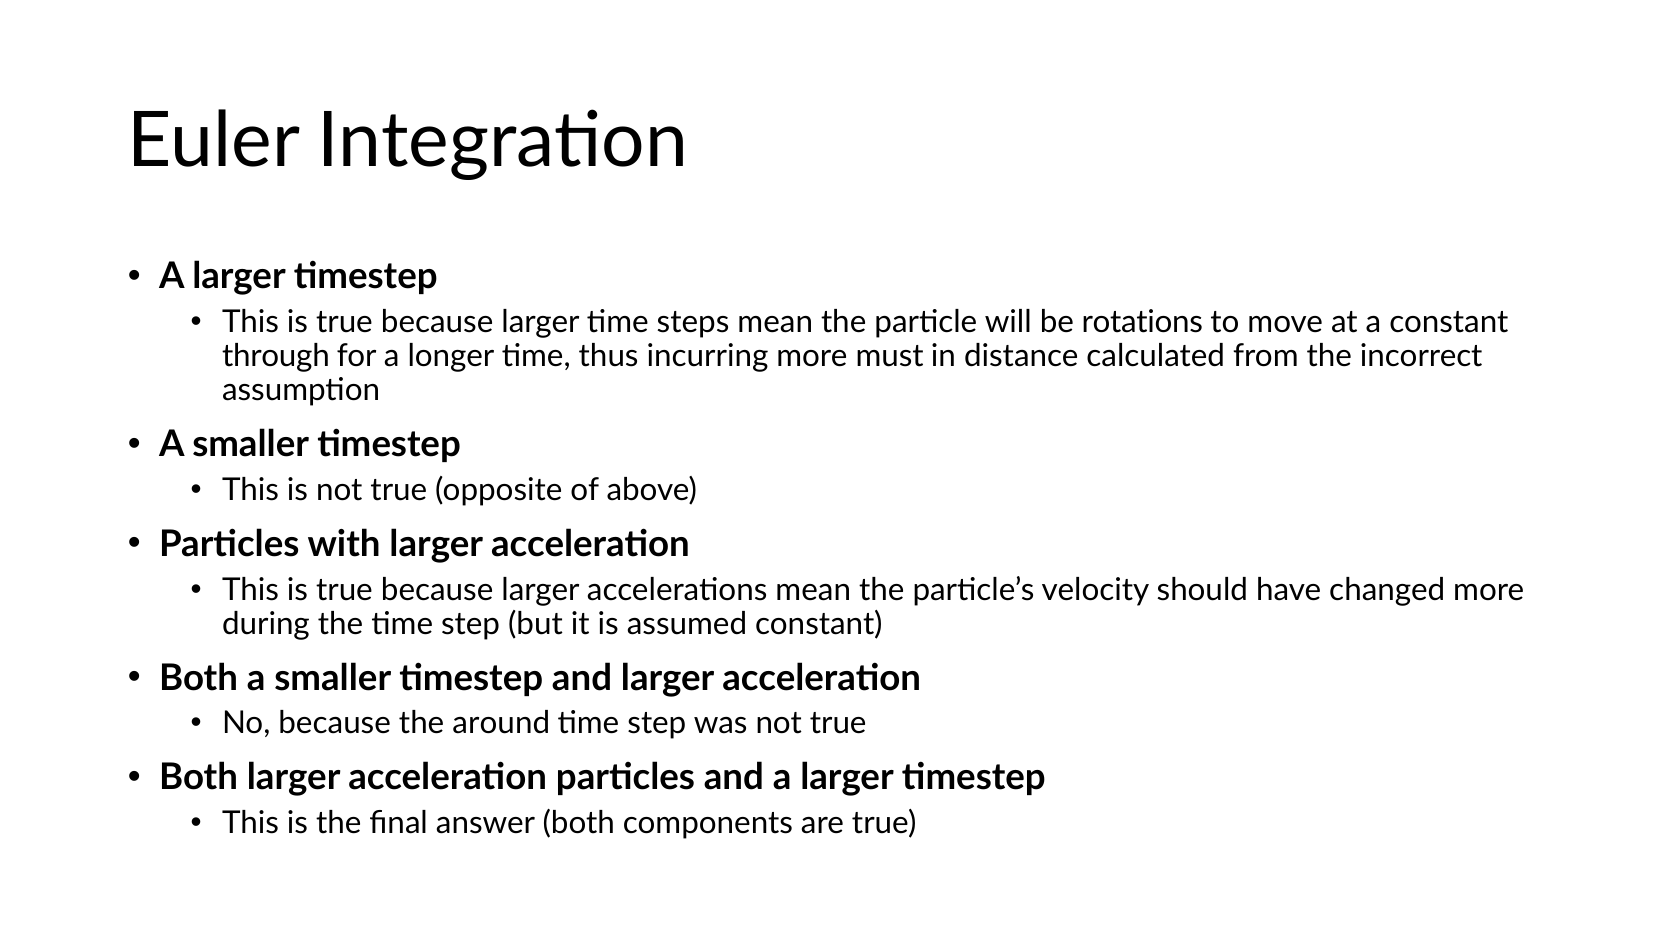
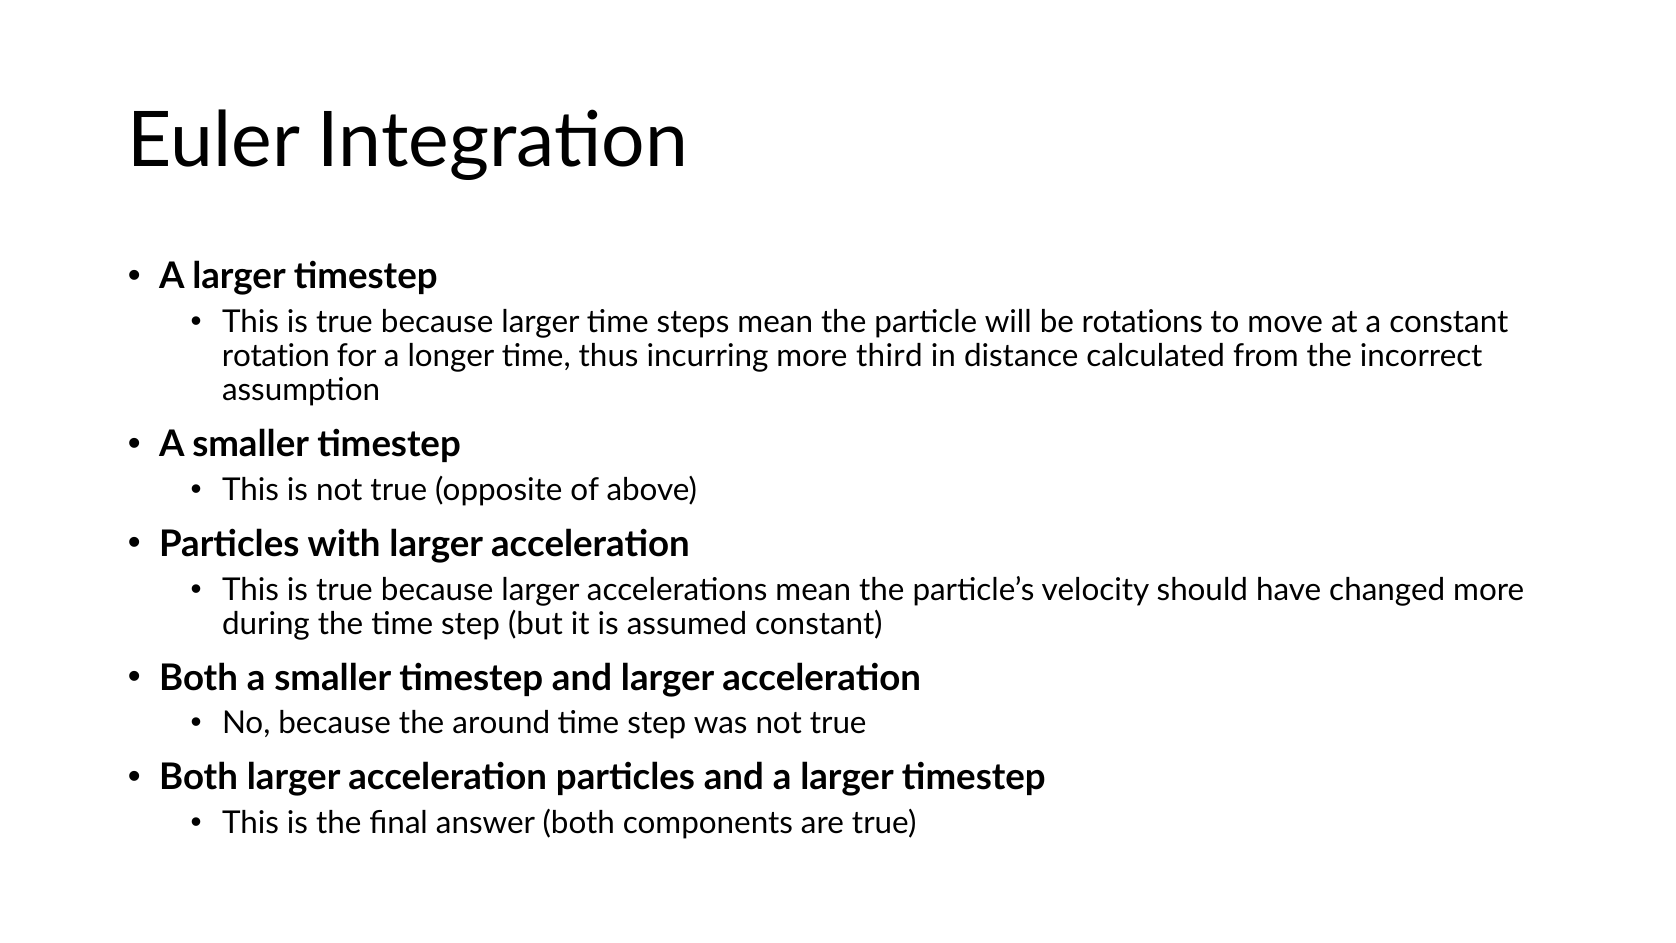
through: through -> rotation (276, 356)
must: must -> third (889, 356)
